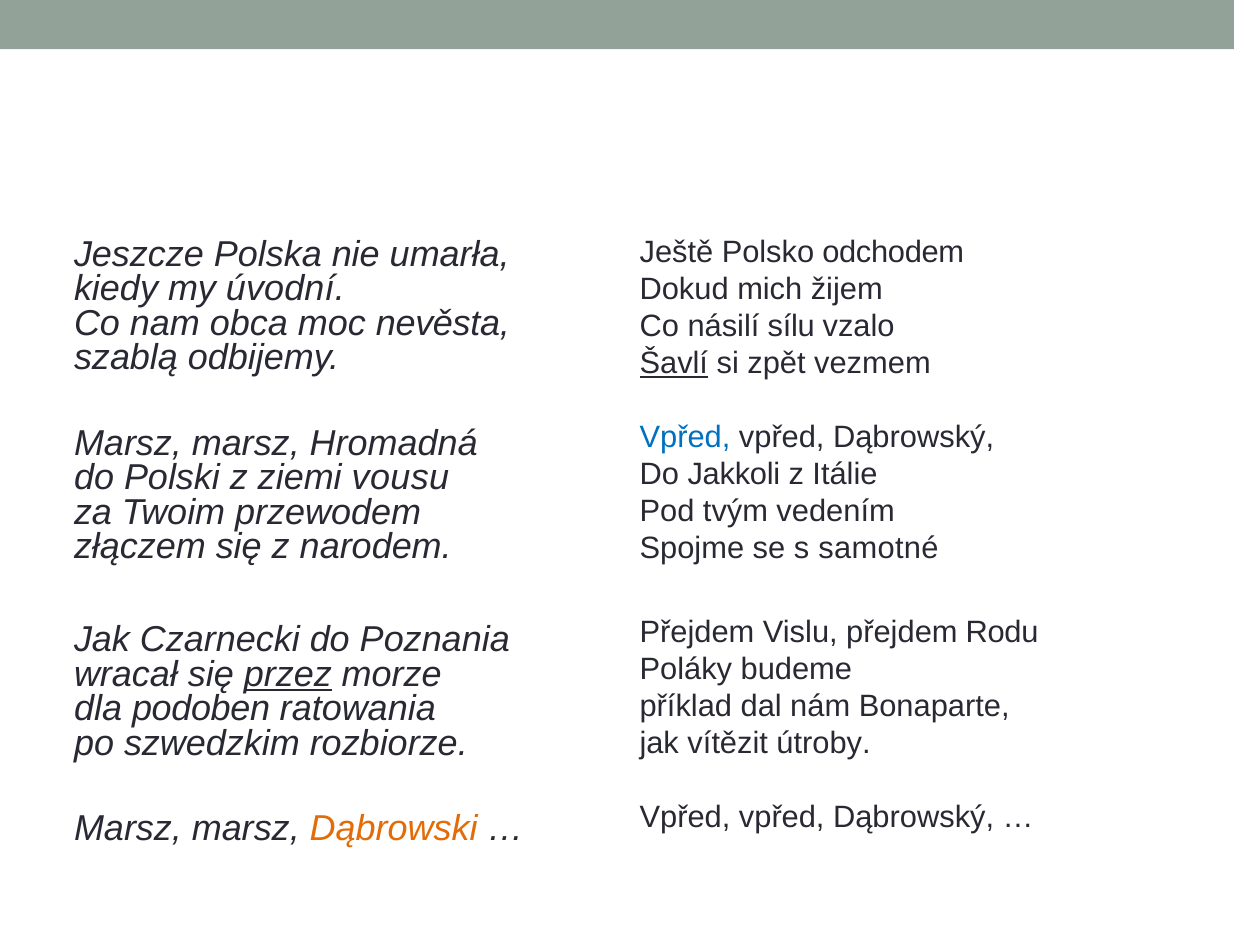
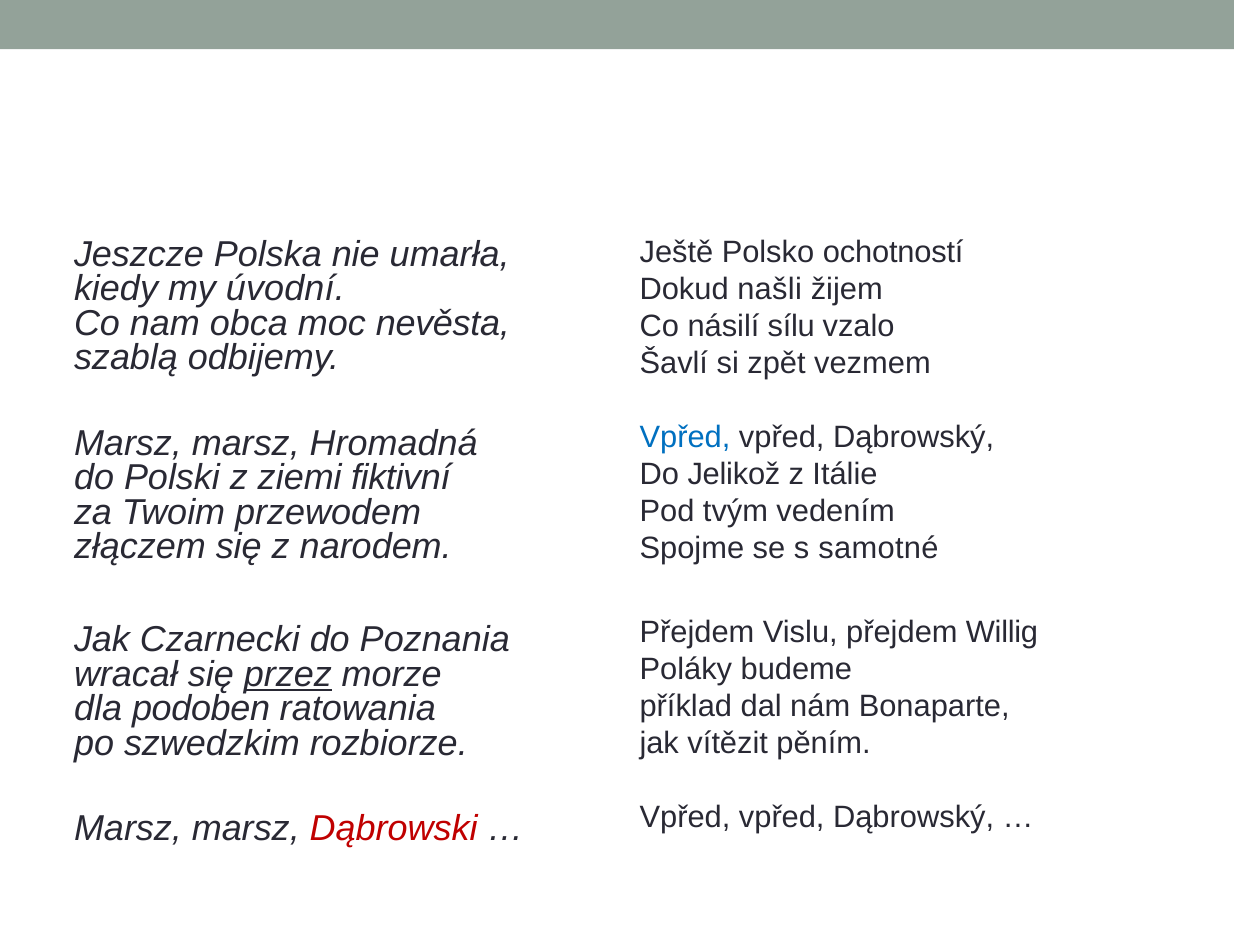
odchodem: odchodem -> ochotností (893, 253)
mich: mich -> našli (770, 290)
Šavlí underline: present -> none (674, 364)
Jakkoli: Jakkoli -> Jelikož (734, 475)
vousu: vousu -> fiktivní (401, 478)
Rodu: Rodu -> Willig (1002, 632)
útroby: útroby -> pěním (824, 744)
Dąbrowski colour: orange -> red (394, 829)
